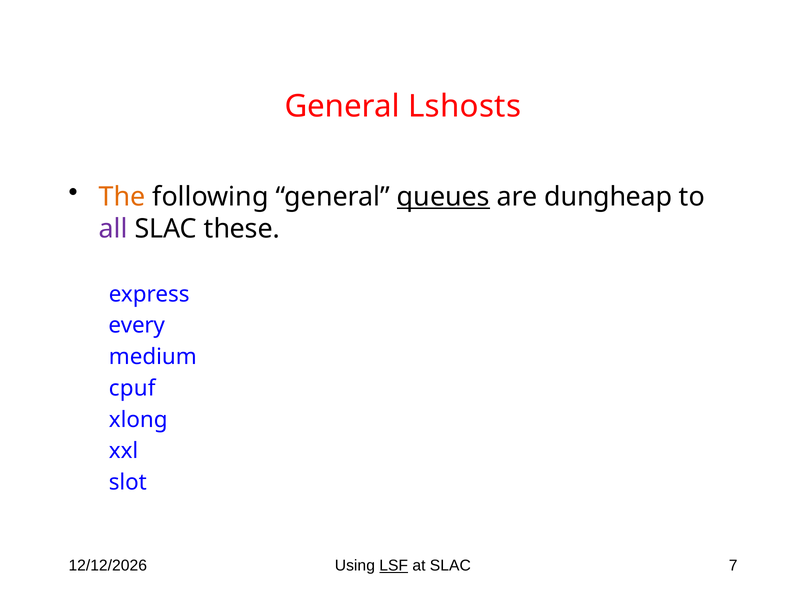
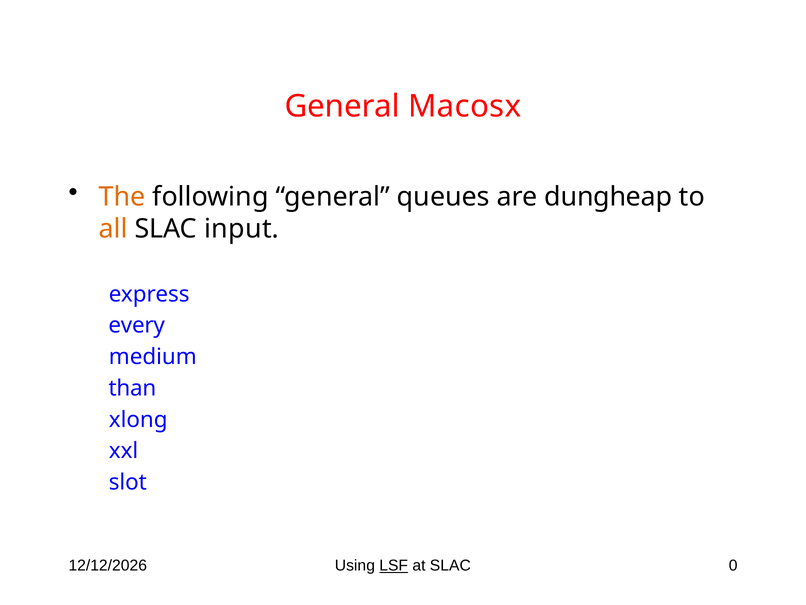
Lshosts: Lshosts -> Macosx (465, 106)
queues underline: present -> none (443, 197)
all colour: purple -> orange (113, 229)
these: these -> input (242, 229)
cpuf: cpuf -> than (132, 388)
7: 7 -> 0 (733, 565)
